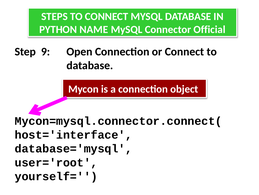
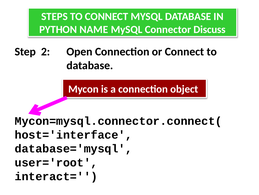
Official: Official -> Discuss (210, 29)
9: 9 -> 2 (46, 51)
yourself=: yourself= -> interact= (56, 176)
